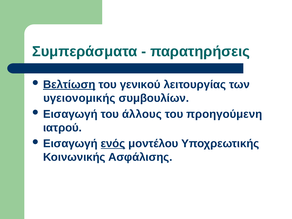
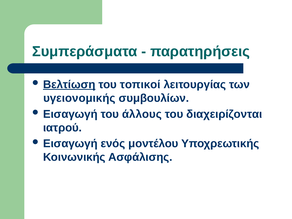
γενικού: γενικού -> τοπικοί (140, 85)
προηγούμενη: προηγούμενη -> διαχειρίζονται (224, 114)
ενός underline: present -> none (113, 144)
